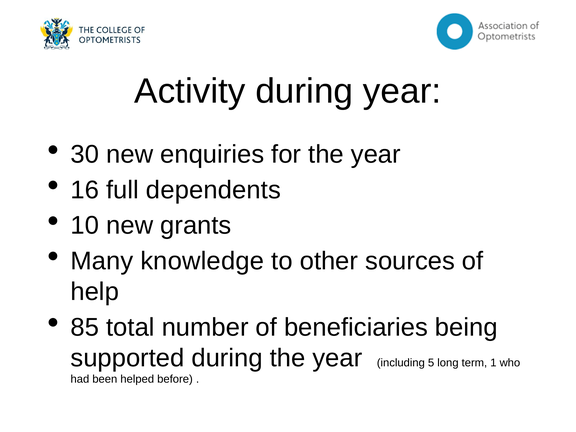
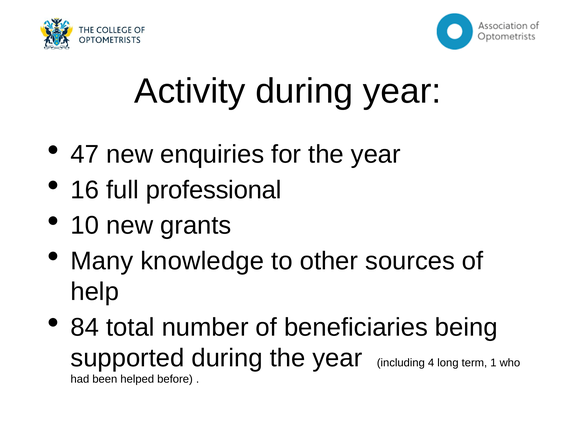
30: 30 -> 47 (85, 154)
dependents: dependents -> professional (214, 190)
85: 85 -> 84 (85, 327)
5: 5 -> 4 (431, 363)
